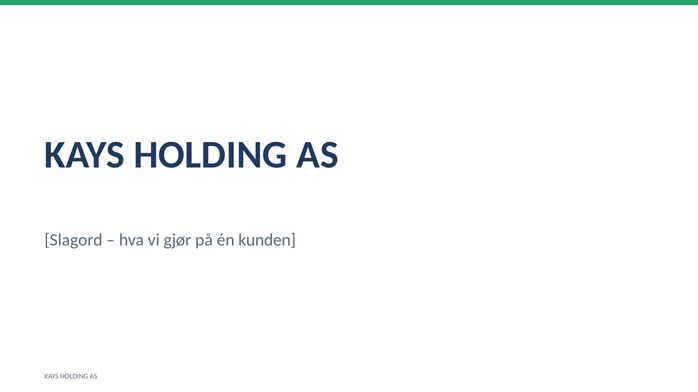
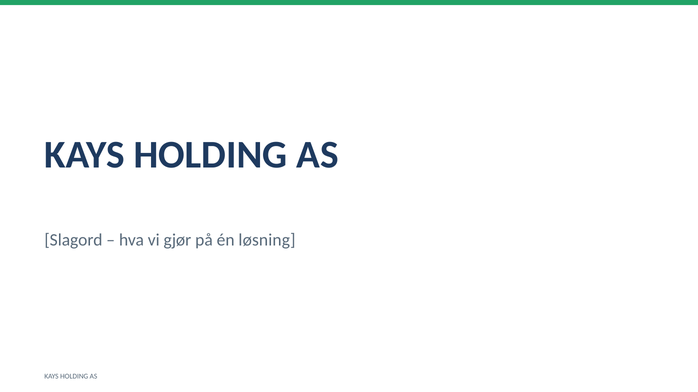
kunden: kunden -> løsning (267, 240)
